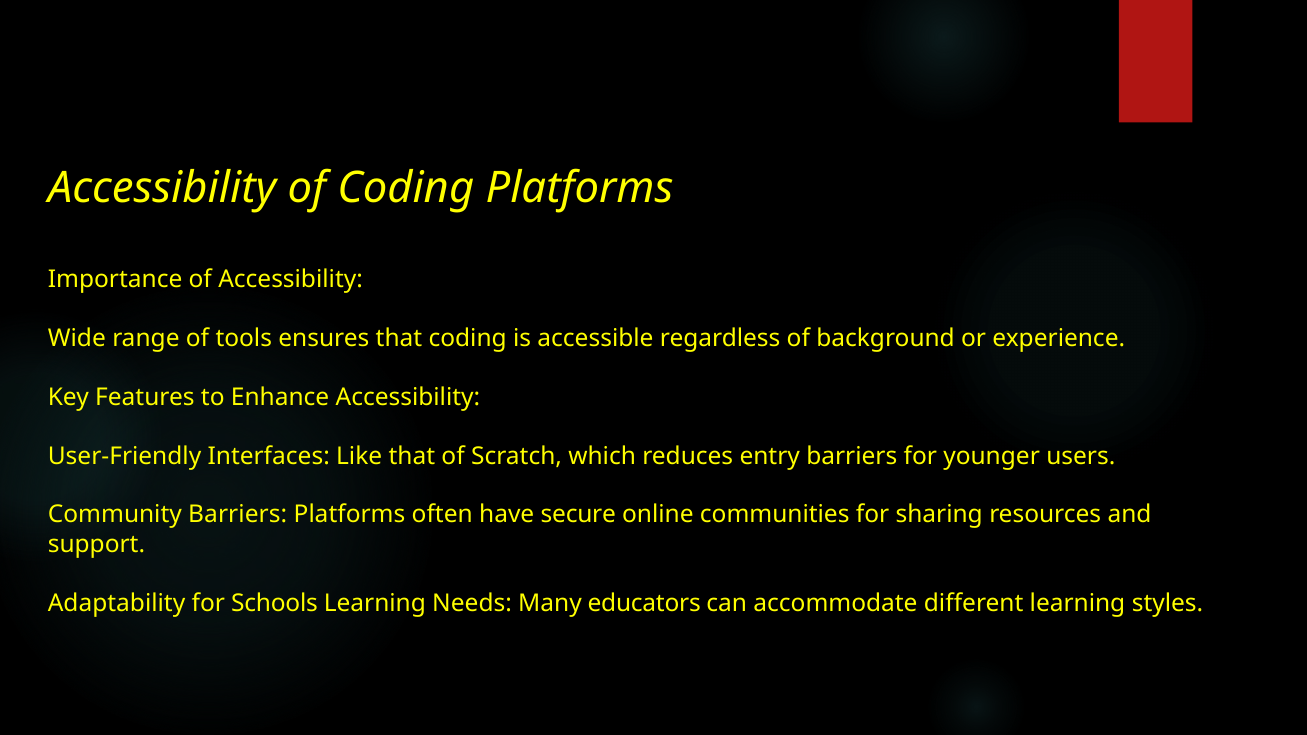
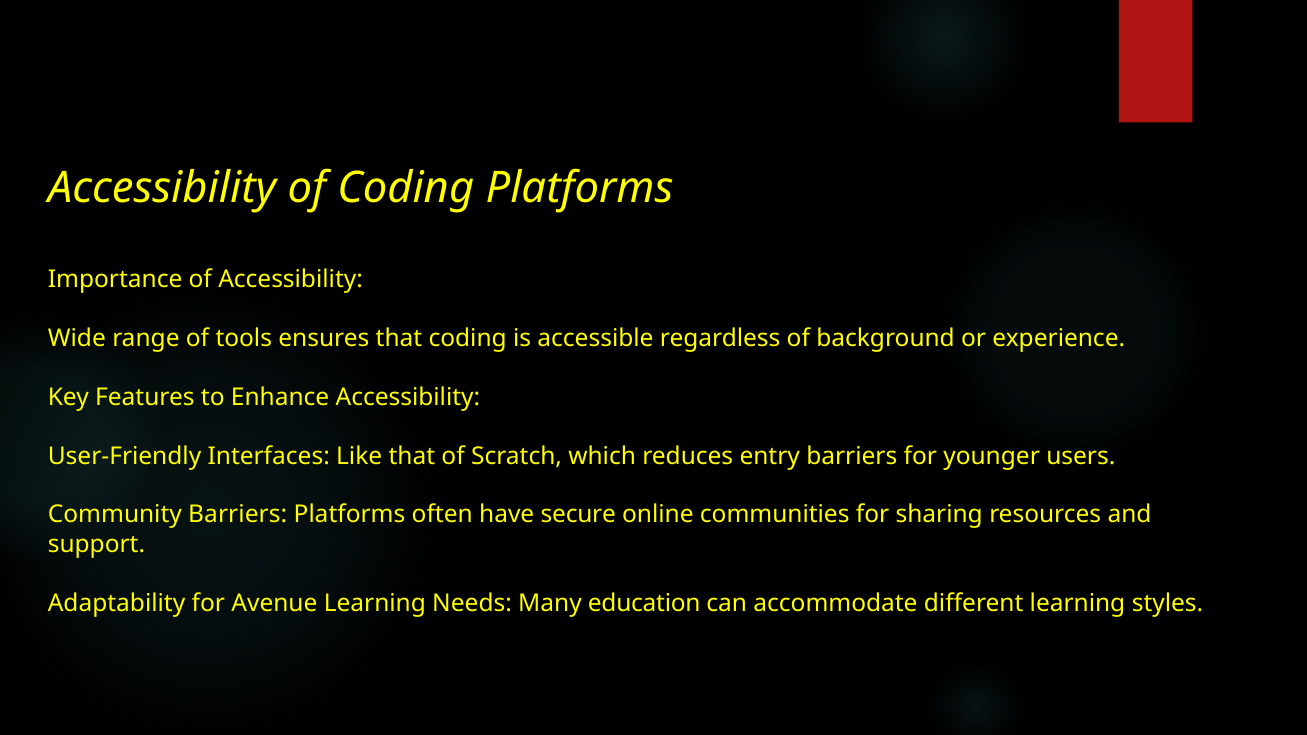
Schools: Schools -> Avenue (274, 603)
educators: educators -> education (644, 603)
